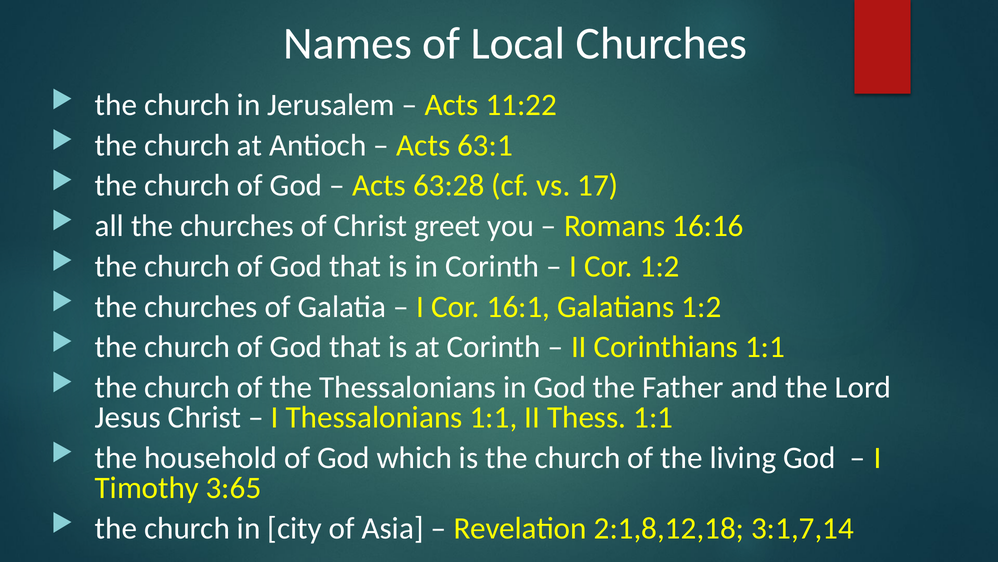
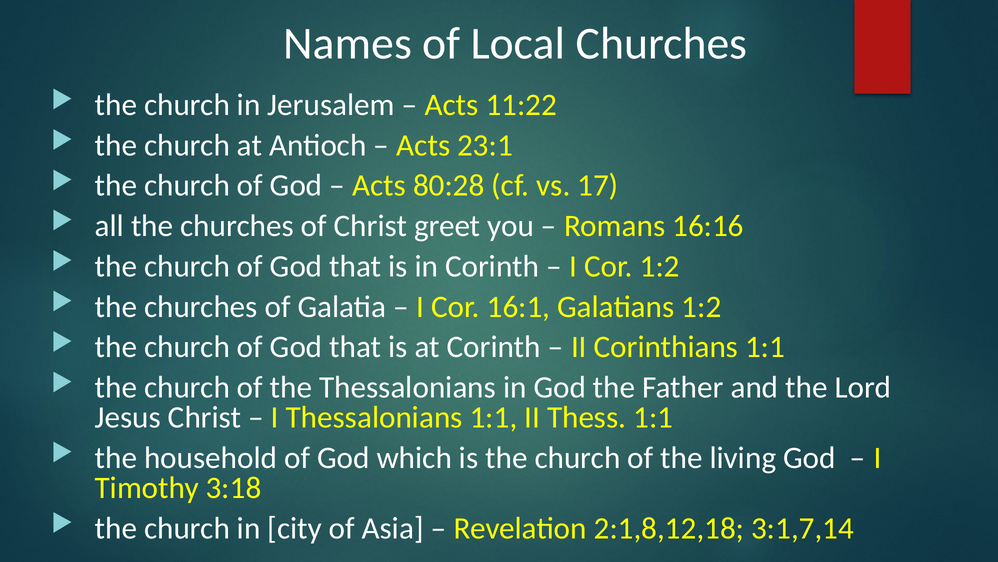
63:1: 63:1 -> 23:1 (485, 145)
63:28: 63:28 -> 80:28 (449, 185)
3:65: 3:65 -> 3:18 (234, 487)
